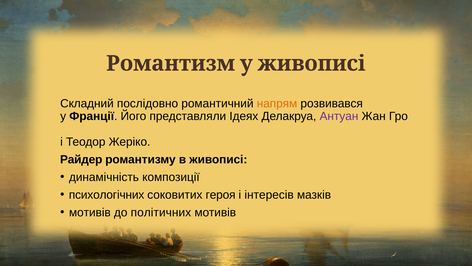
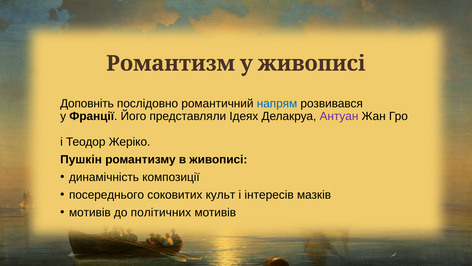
Складний: Складний -> Доповніть (87, 103)
напрям colour: orange -> blue (277, 103)
Райдер: Райдер -> Пушкін (81, 159)
психологічних: психологічних -> посереднього (107, 194)
героя: героя -> культ (220, 194)
